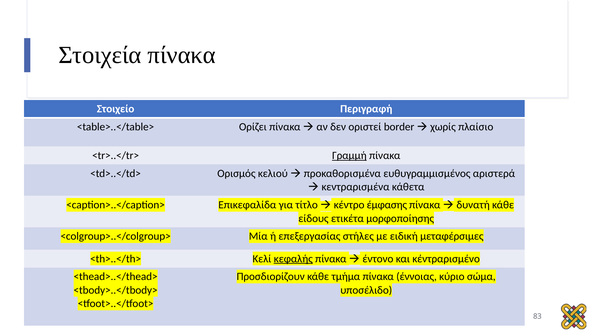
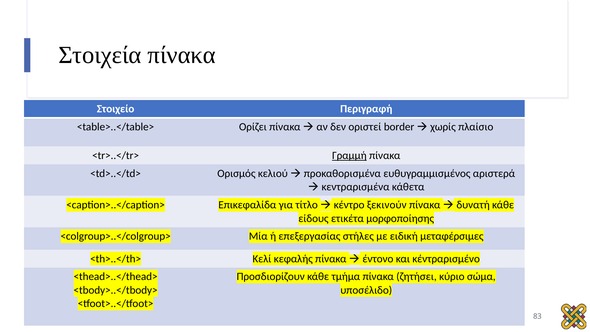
έμφασης: έμφασης -> ξεκινούν (387, 205)
κεφαλής underline: present -> none (293, 259)
έννοιας: έννοιας -> ζητήσει (416, 277)
